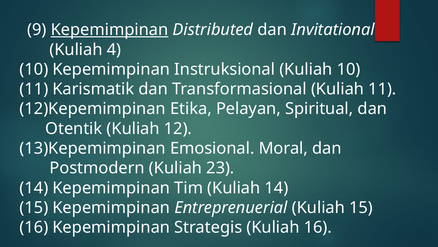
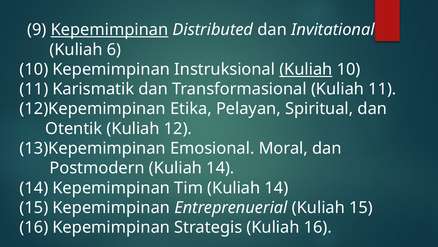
4: 4 -> 6 (114, 49)
Kuliah underline: none -> present (306, 69)
Postmodern Kuliah 23: 23 -> 14 (220, 168)
